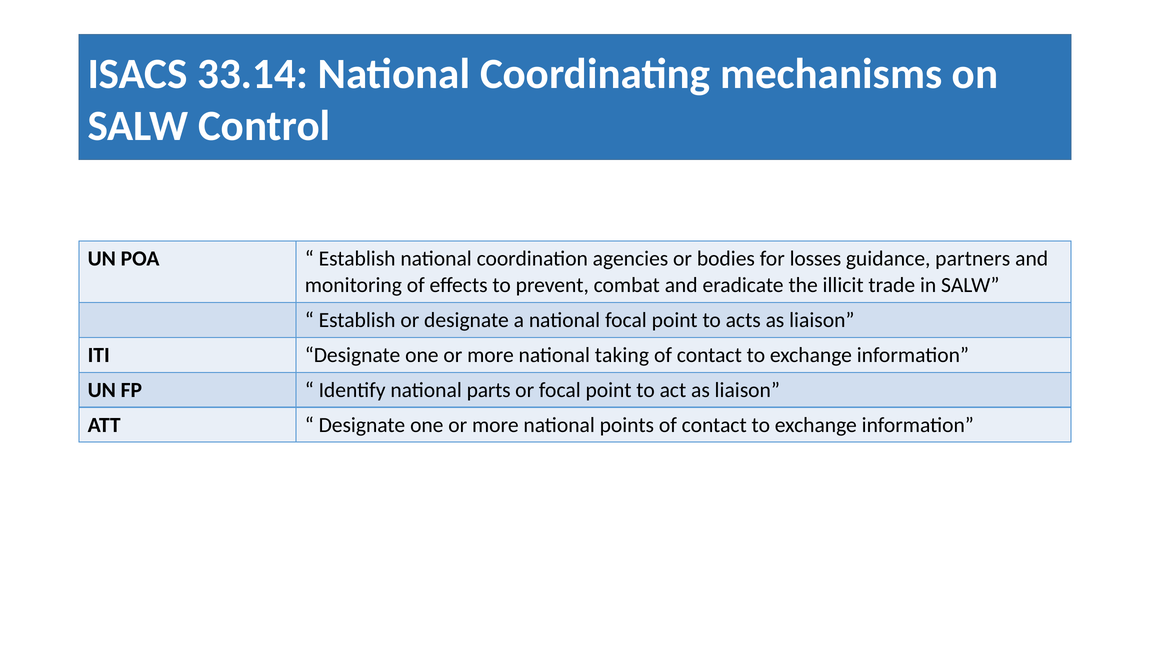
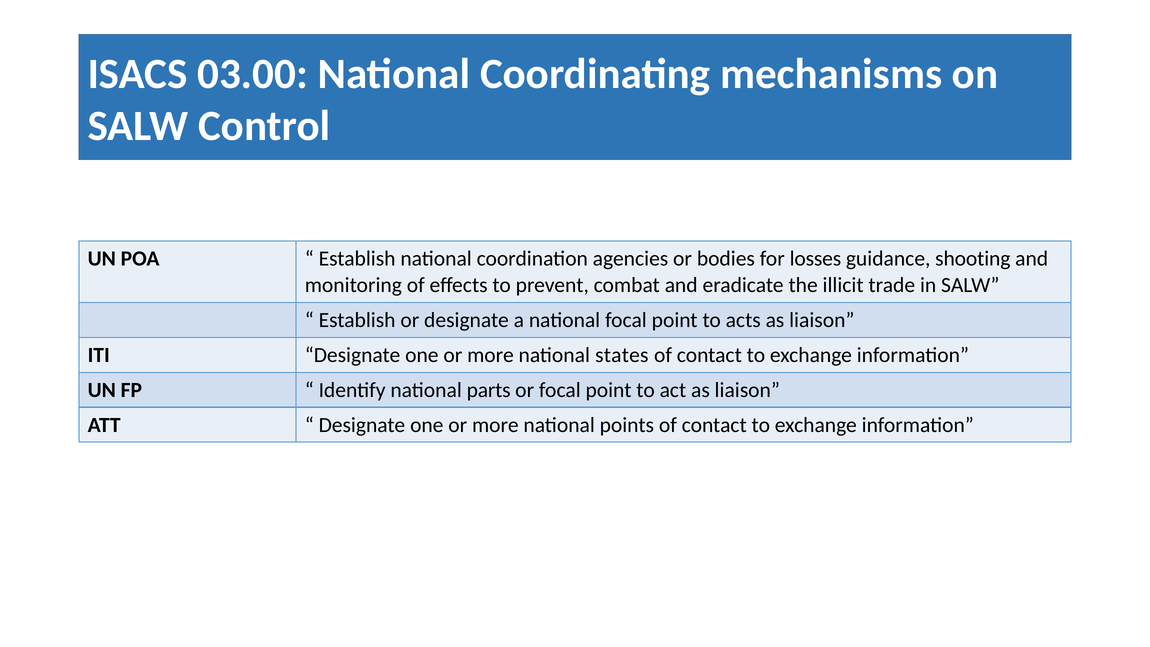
33.14: 33.14 -> 03.00 (253, 74)
partners: partners -> shooting (973, 259)
taking: taking -> states (622, 355)
